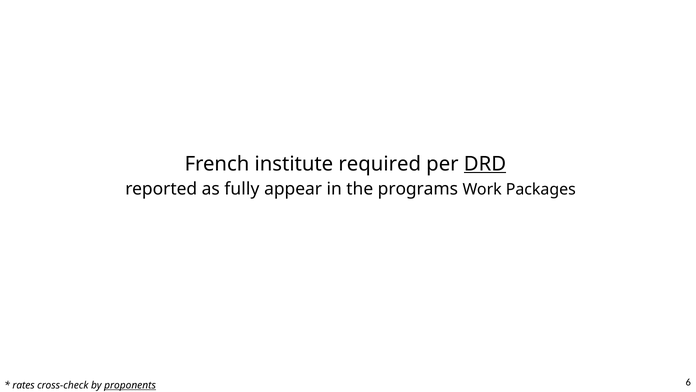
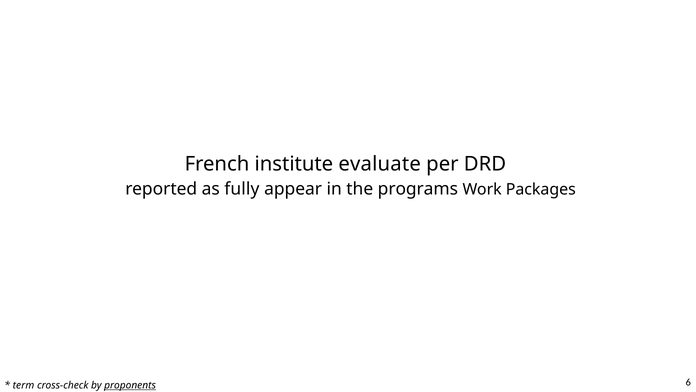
required: required -> evaluate (380, 164)
DRD underline: present -> none (485, 164)
rates: rates -> term (23, 385)
